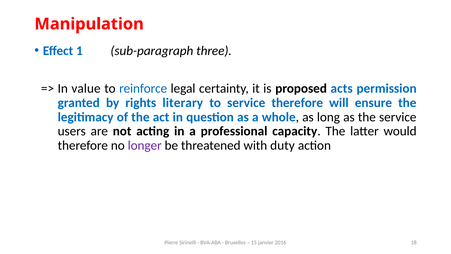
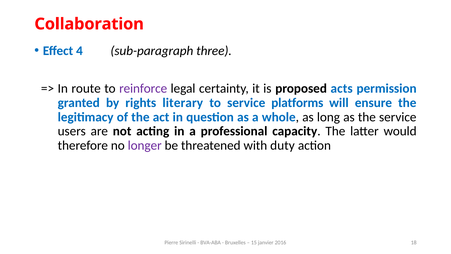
Manipulation: Manipulation -> Collaboration (89, 24)
1: 1 -> 4 (79, 51)
value: value -> route (86, 88)
reinforce colour: blue -> purple (143, 88)
service therefore: therefore -> platforms (297, 103)
